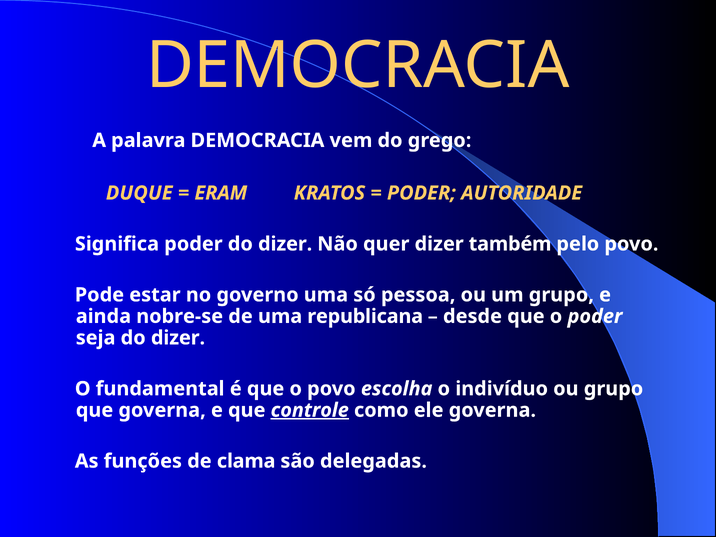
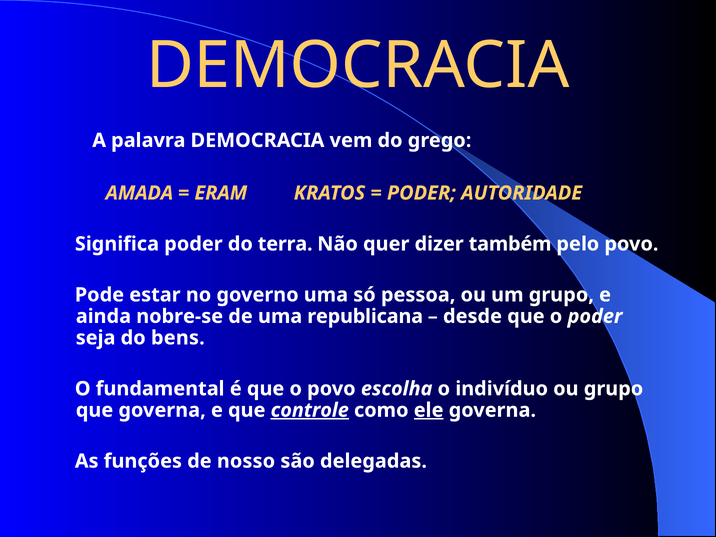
DUQUE: DUQUE -> AMADA (139, 193)
poder do dizer: dizer -> terra (285, 244)
seja do dizer: dizer -> bens (178, 338)
ele underline: none -> present (429, 410)
clama: clama -> nosso (246, 461)
